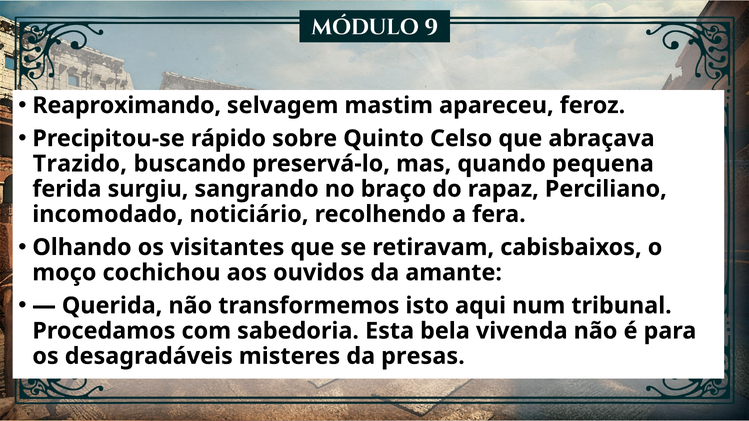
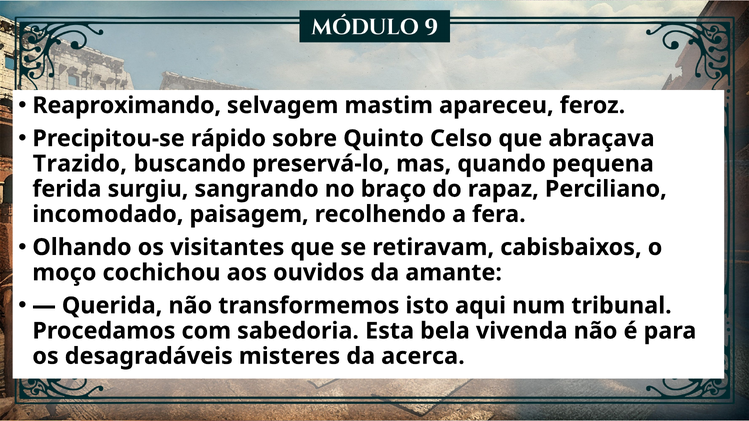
noticiário: noticiário -> paisagem (249, 214)
presas: presas -> acerca (423, 356)
